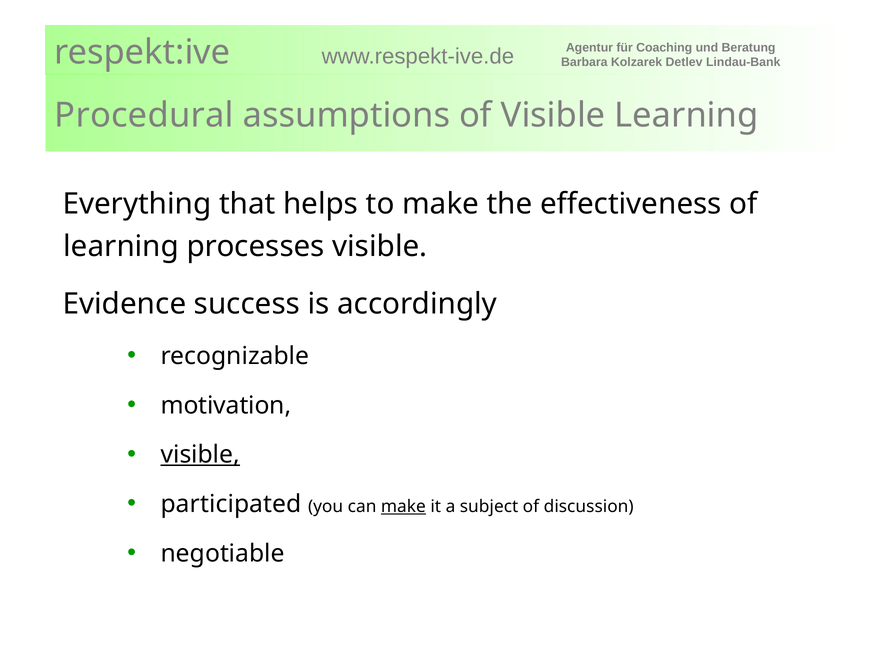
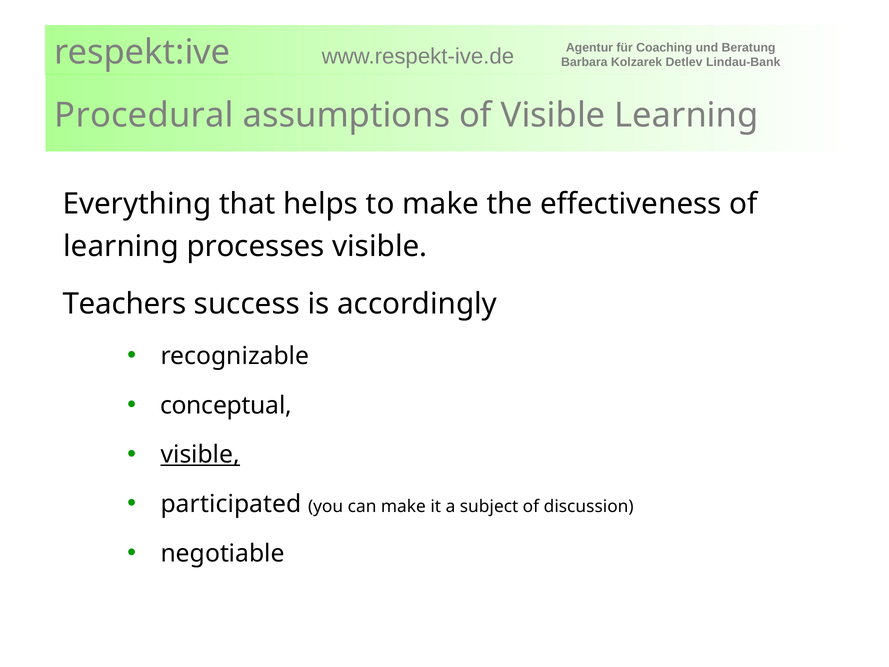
Evidence: Evidence -> Teachers (125, 304)
motivation: motivation -> conceptual (226, 405)
make underline: present -> none (403, 506)
